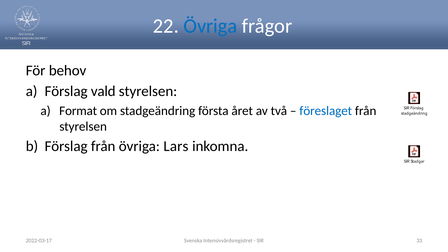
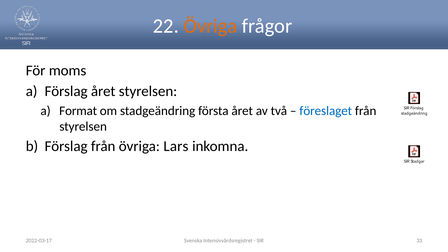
Övriga colour: blue -> orange (210, 26)
behov: behov -> moms (68, 70)
Förslag vald: vald -> året (103, 91)
